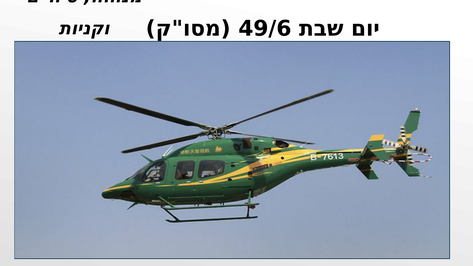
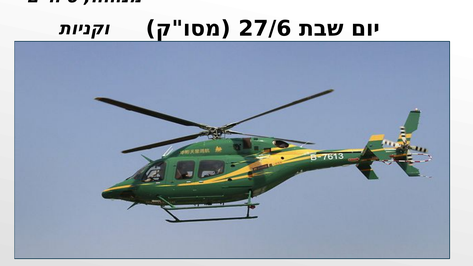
49/6: 49/6 -> 27/6 (265, 29)
